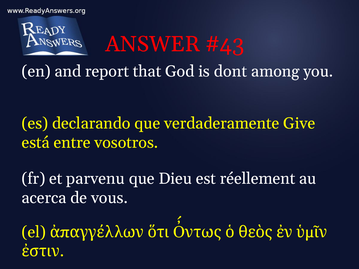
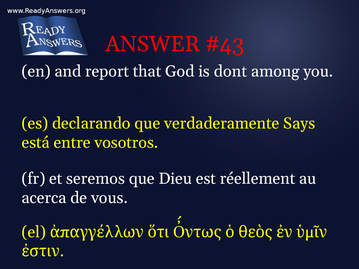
Give: Give -> Says (299, 124)
parvenu: parvenu -> seremos (96, 179)
